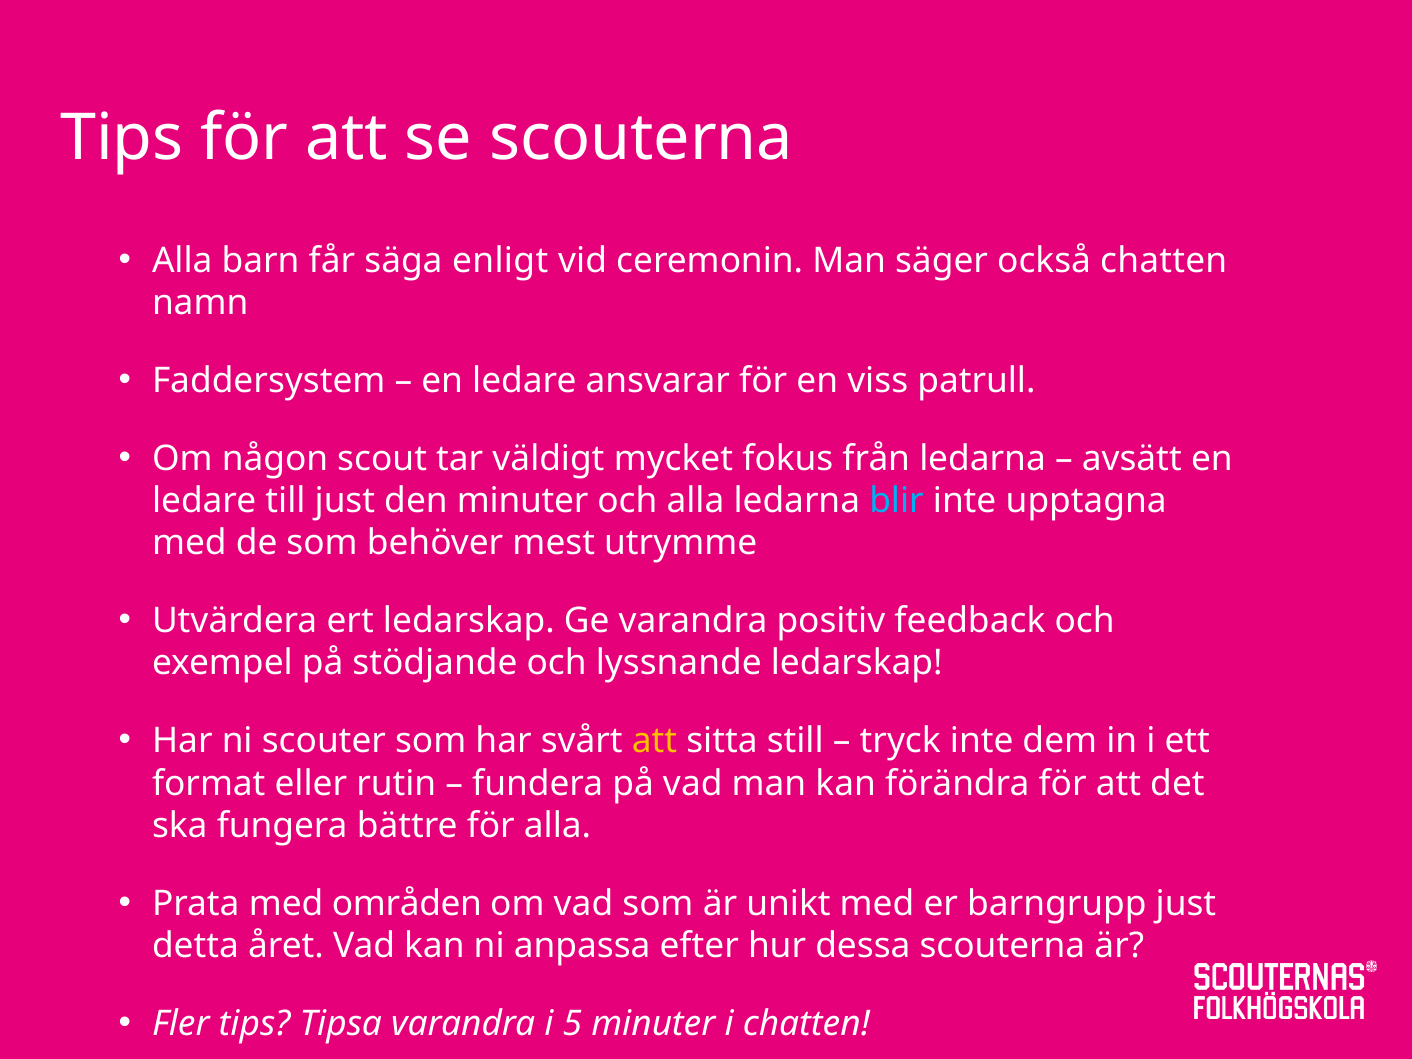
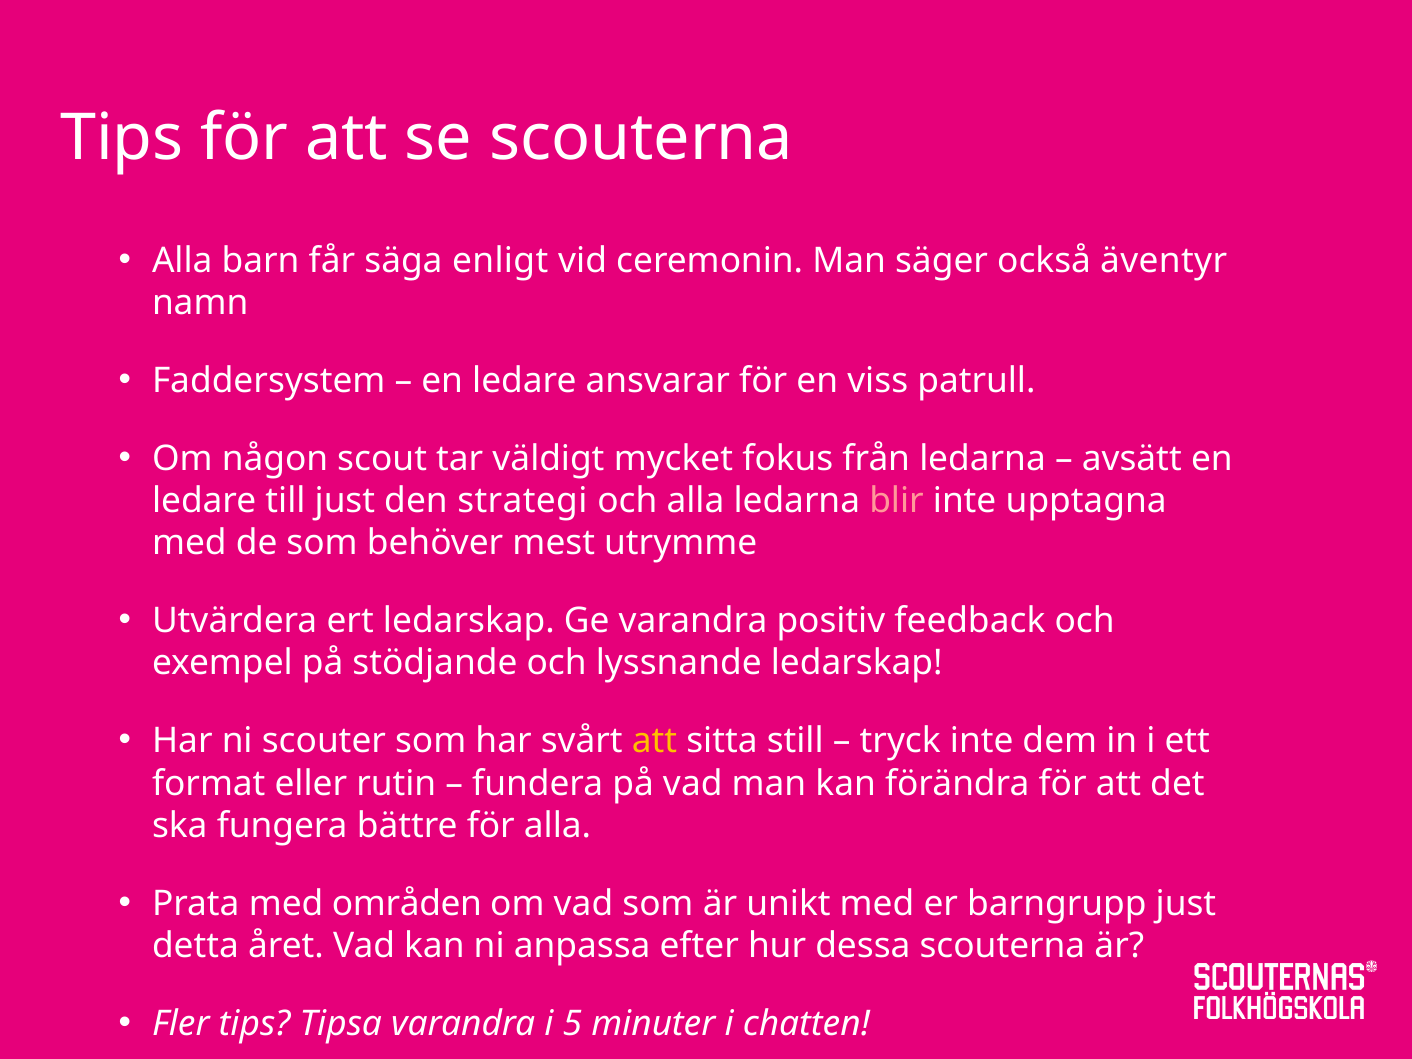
också chatten: chatten -> äventyr (1164, 261)
den minuter: minuter -> strategi (522, 501)
blir colour: light blue -> pink (897, 501)
